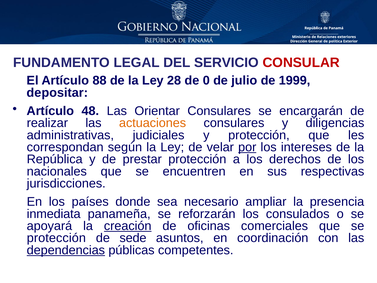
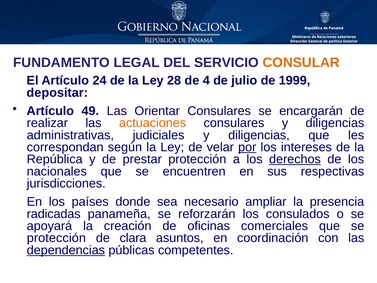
CONSULAR colour: red -> orange (301, 63)
88: 88 -> 24 (100, 80)
0: 0 -> 4 (206, 80)
48: 48 -> 49 (90, 111)
judiciales y protección: protección -> diligencias (259, 135)
derechos underline: none -> present (295, 159)
inmediata: inmediata -> radicadas (54, 214)
creación underline: present -> none (128, 226)
sede: sede -> clara (133, 238)
